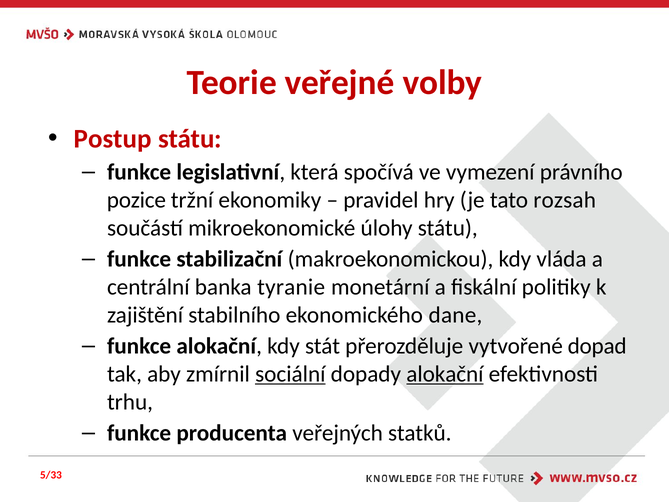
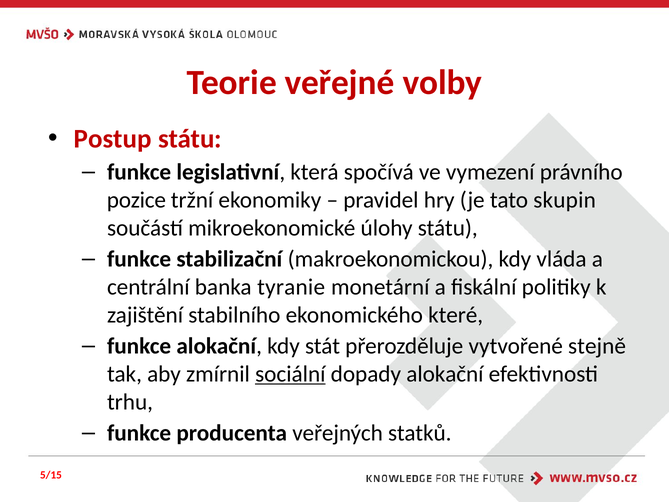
rozsah: rozsah -> skupin (565, 200)
dane: dane -> které (456, 315)
dopad: dopad -> stejně (597, 346)
alokační underline: present -> none (445, 374)
5/33: 5/33 -> 5/15 (51, 475)
